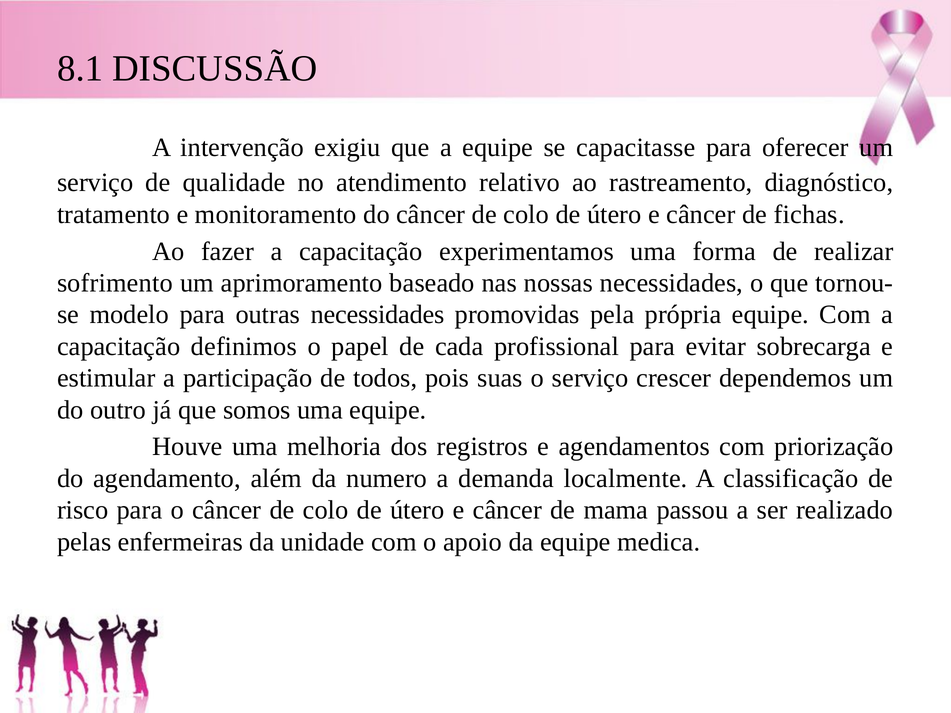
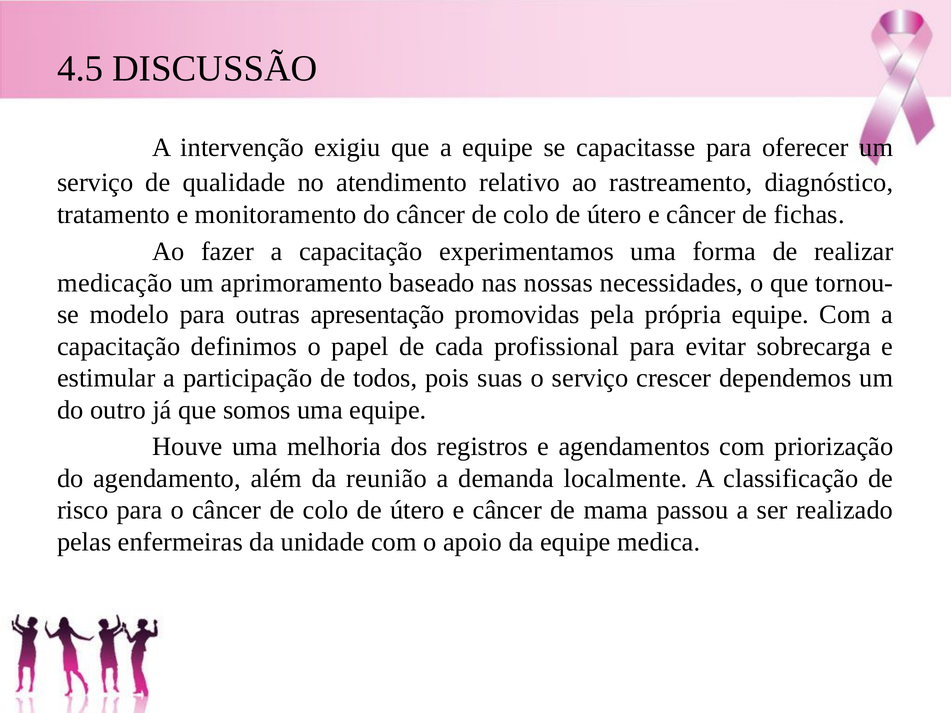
8.1: 8.1 -> 4.5 (80, 68)
sofrimento: sofrimento -> medicação (115, 283)
outras necessidades: necessidades -> apresentação (378, 315)
numero: numero -> reunião (387, 479)
